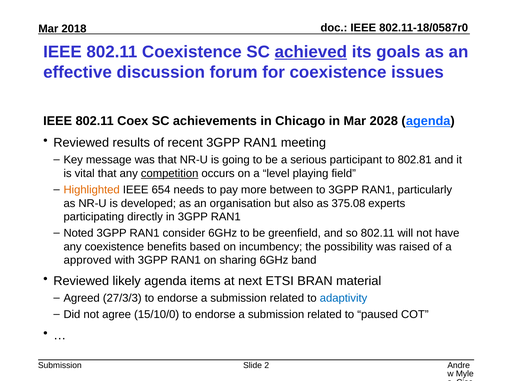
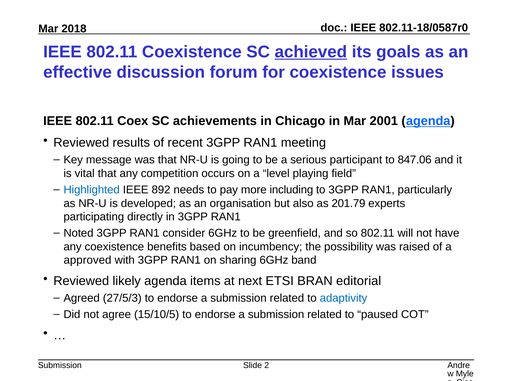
2028: 2028 -> 2001 (384, 121)
802.81: 802.81 -> 847.06 (415, 160)
competition underline: present -> none (170, 173)
Highlighted colour: orange -> blue (92, 190)
654: 654 -> 892 (161, 190)
between: between -> including (291, 190)
375.08: 375.08 -> 201.79 (348, 203)
material: material -> editorial (359, 281)
27/3/3: 27/3/3 -> 27/5/3 (122, 298)
15/10/0: 15/10/0 -> 15/10/5 (157, 315)
